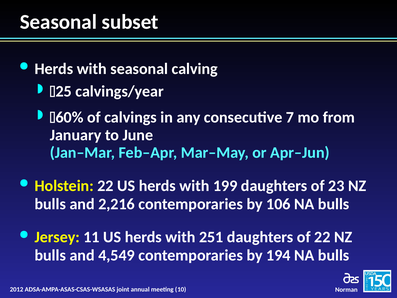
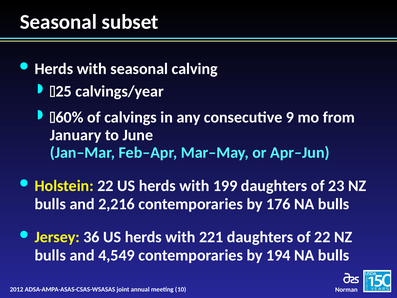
7: 7 -> 9 (290, 117)
106: 106 -> 176 (278, 204)
11: 11 -> 36 (91, 237)
251: 251 -> 221 (211, 237)
